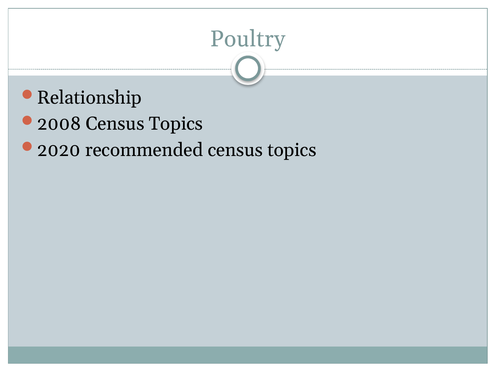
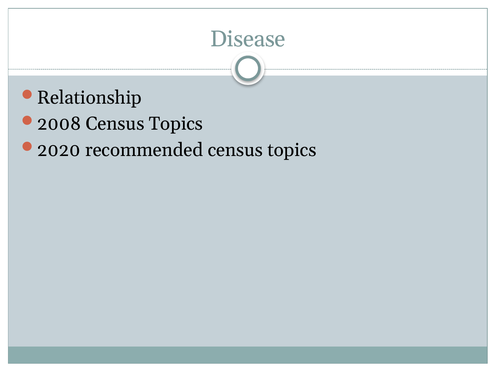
Poultry: Poultry -> Disease (248, 39)
